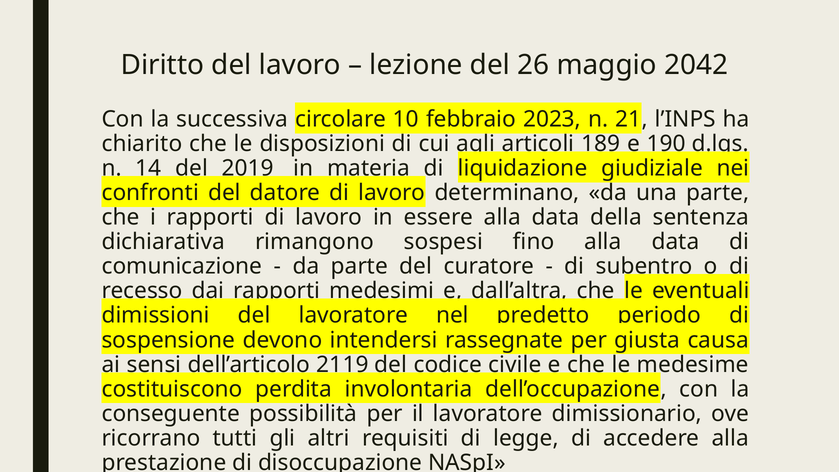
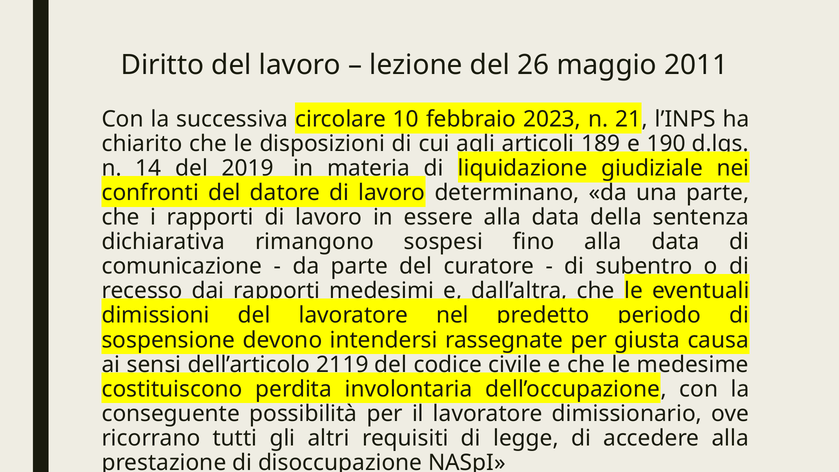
2042: 2042 -> 2011 (696, 65)
